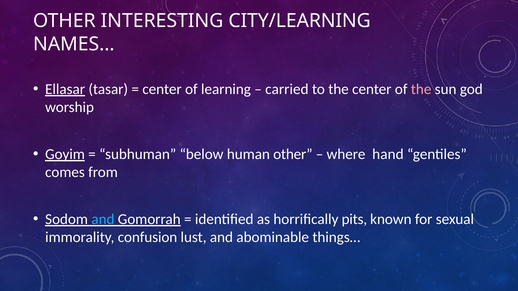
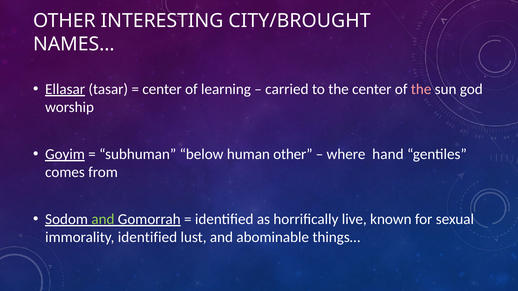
CITY/LEARNING: CITY/LEARNING -> CITY/BROUGHT (299, 21)
and colour: light blue -> light green (103, 220)
pits: pits -> live (354, 220)
immorality confusion: confusion -> identified (147, 238)
